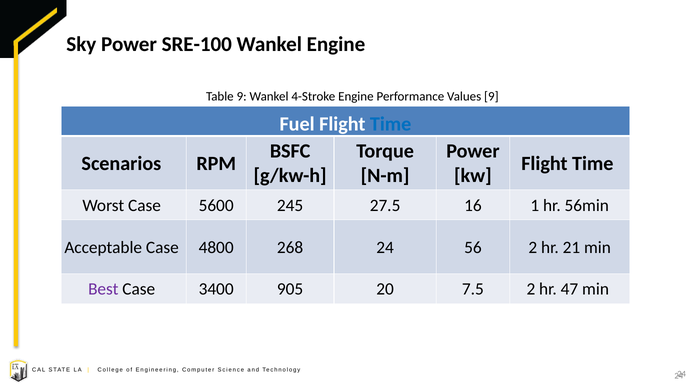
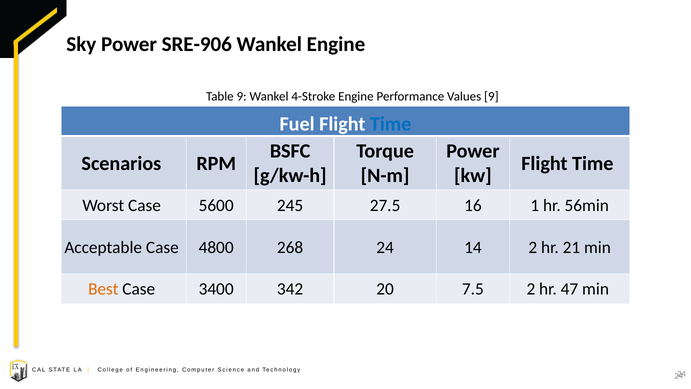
SRE-100: SRE-100 -> SRE-906 (197, 44)
56: 56 -> 14 (473, 247)
Best colour: purple -> orange (103, 289)
905: 905 -> 342 (290, 289)
